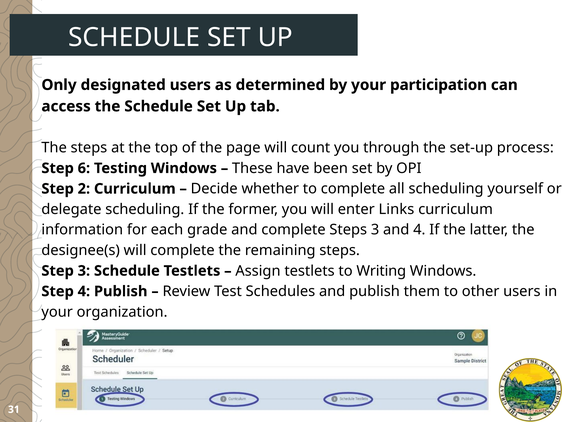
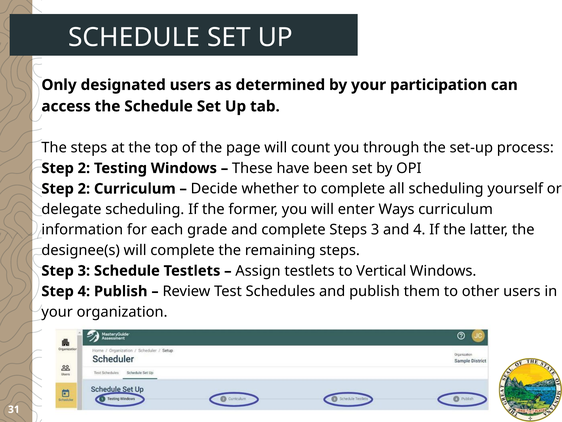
6: 6 -> 2 (84, 168)
Links: Links -> Ways (397, 209)
Writing: Writing -> Vertical (381, 271)
